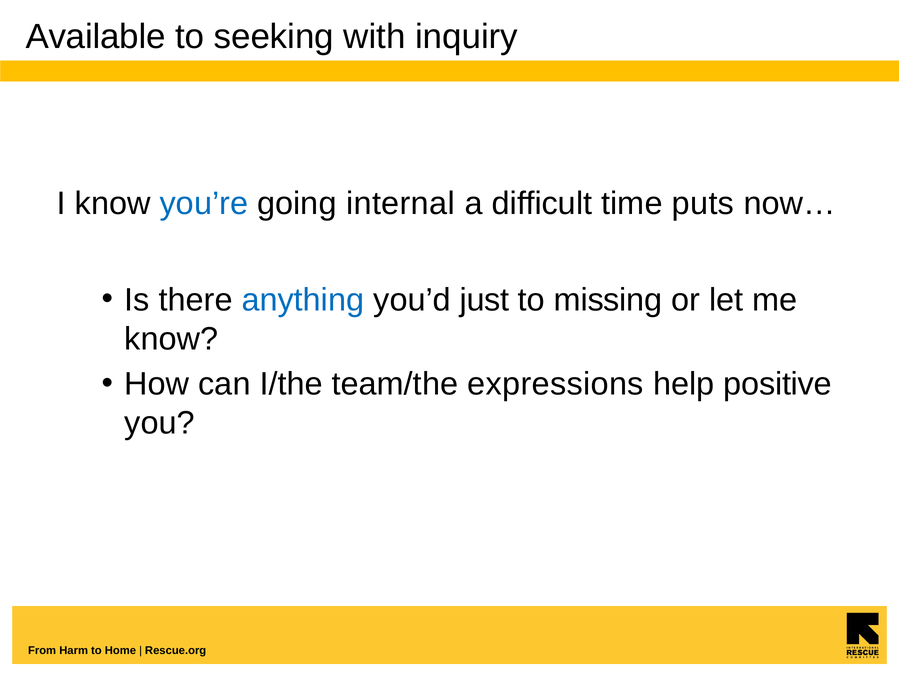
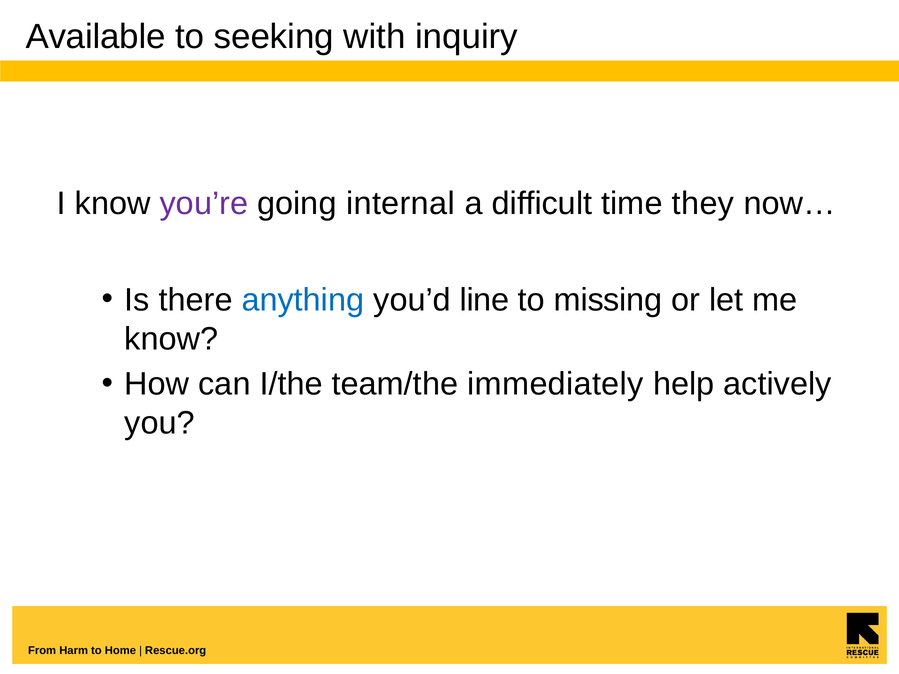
you’re colour: blue -> purple (204, 204)
puts: puts -> they (703, 204)
just: just -> line (484, 300)
expressions: expressions -> immediately (555, 384)
positive: positive -> actively (778, 384)
